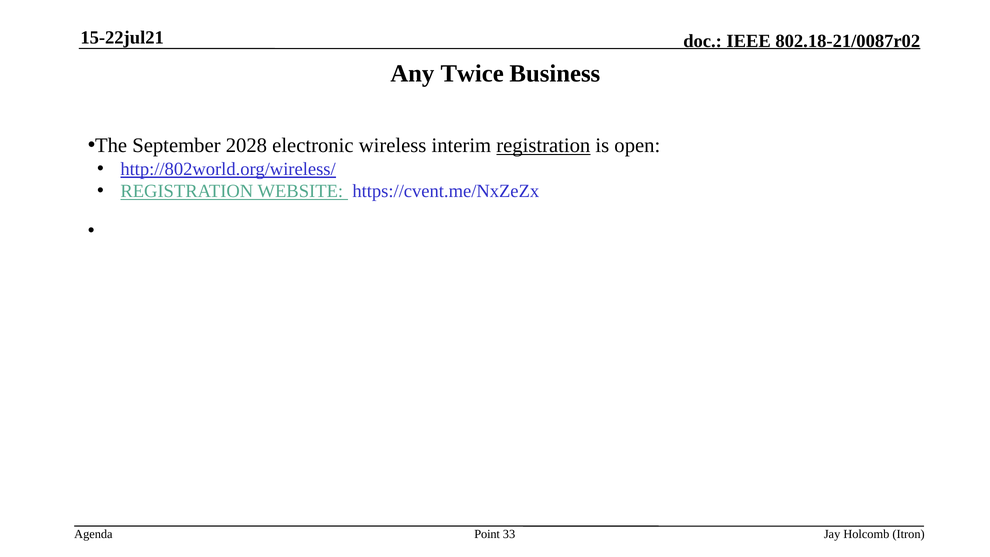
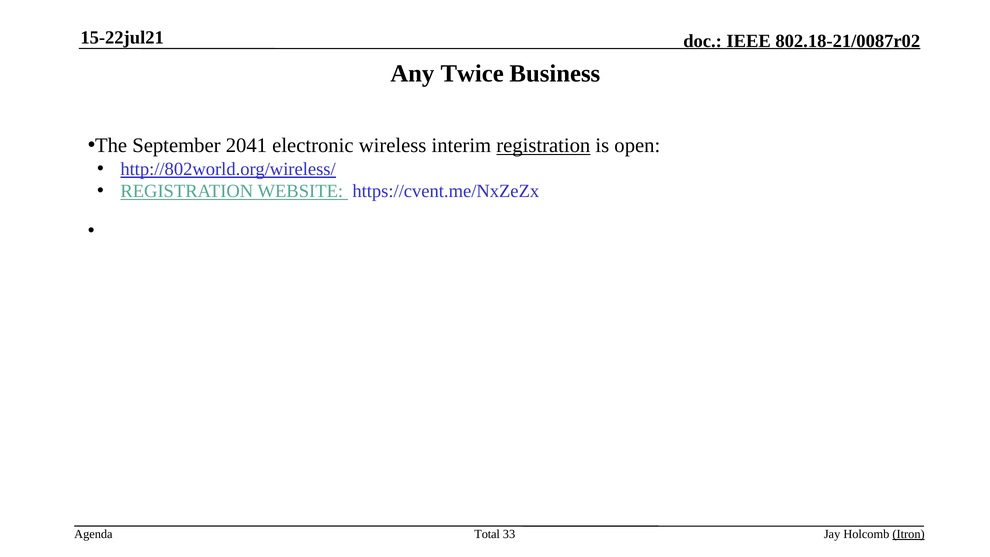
2028: 2028 -> 2041 (246, 146)
Point: Point -> Total (487, 534)
Itron underline: none -> present (909, 534)
